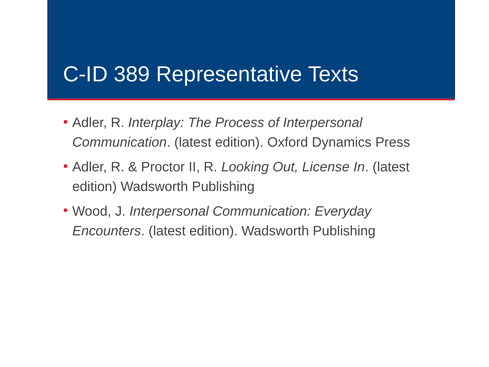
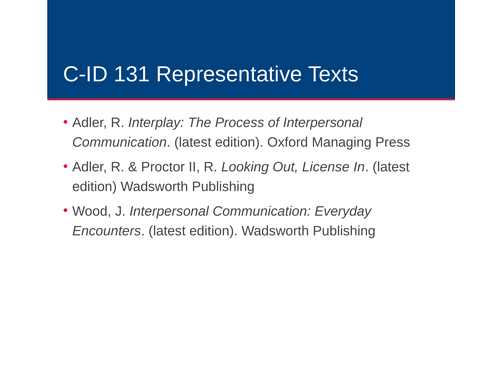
389: 389 -> 131 (132, 74)
Dynamics: Dynamics -> Managing (342, 142)
